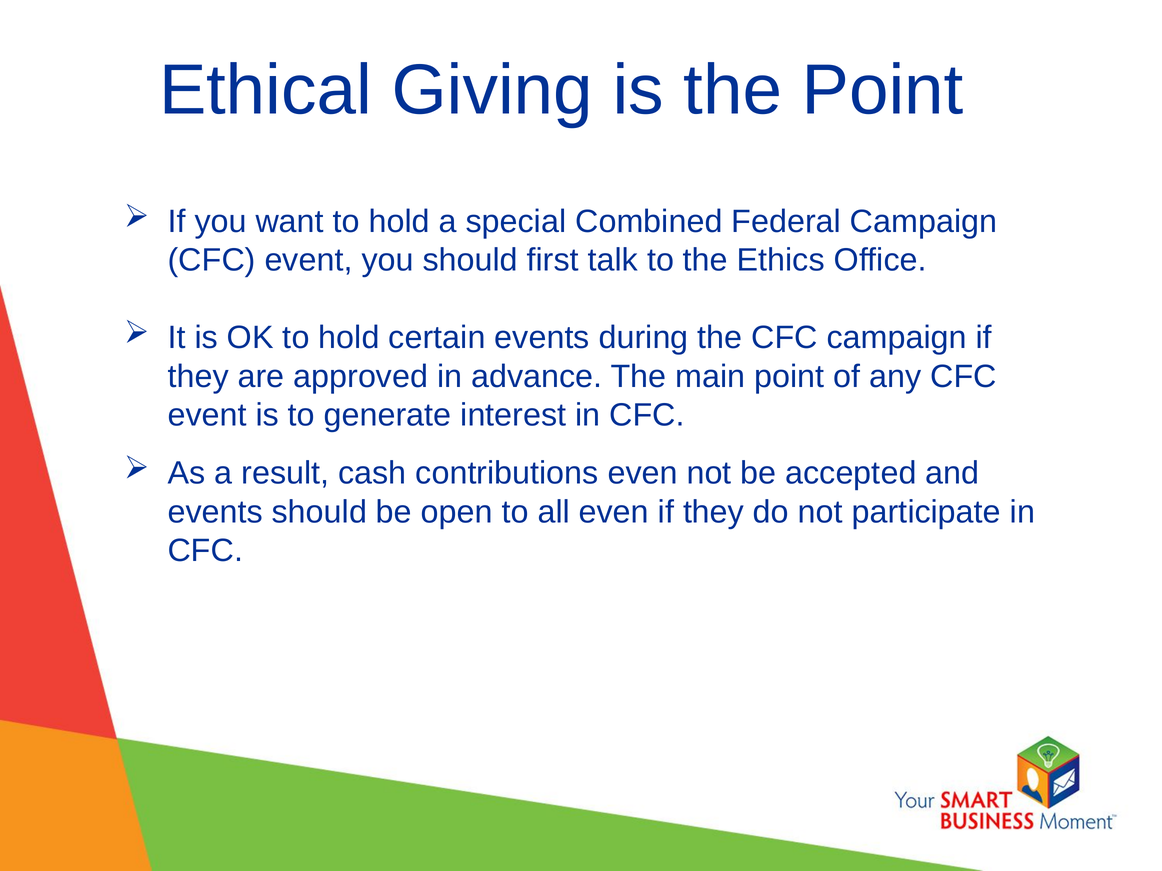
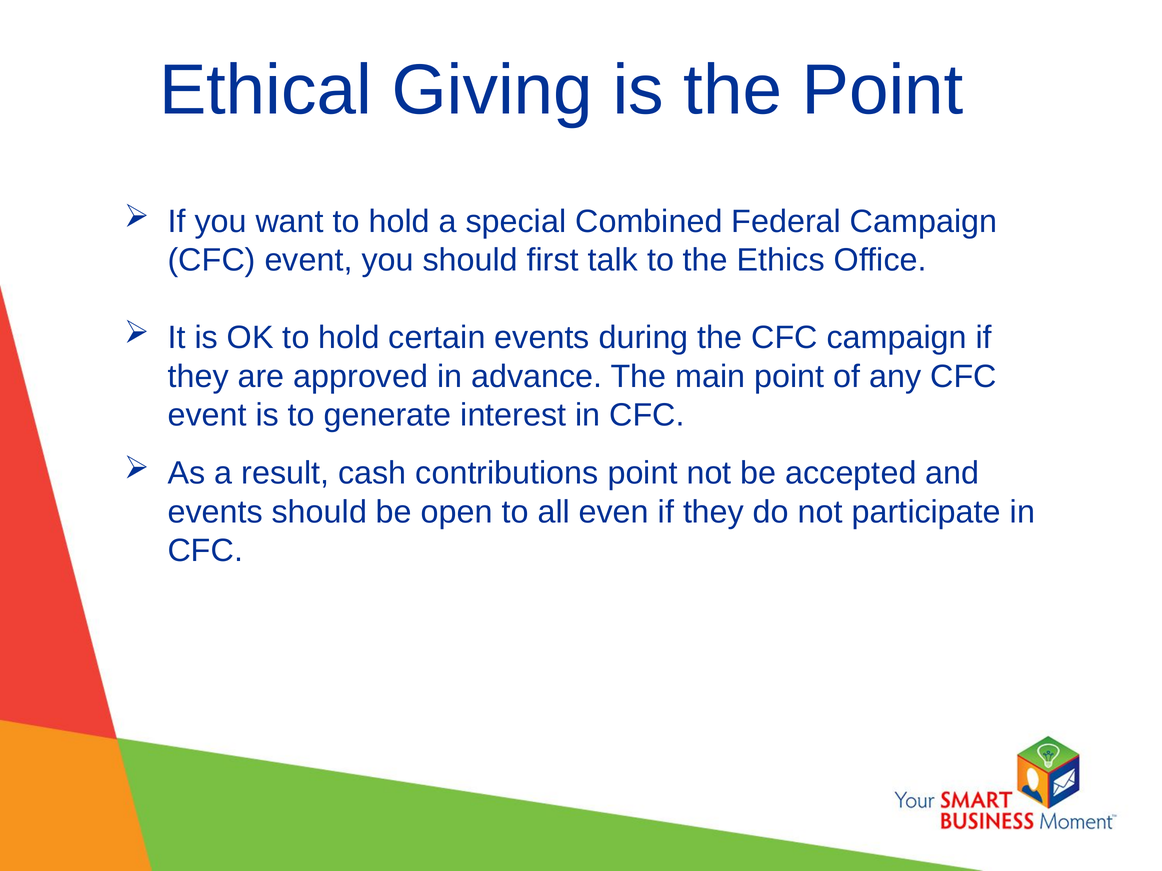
contributions even: even -> point (643, 474)
